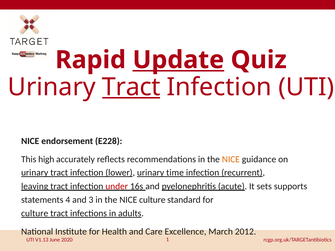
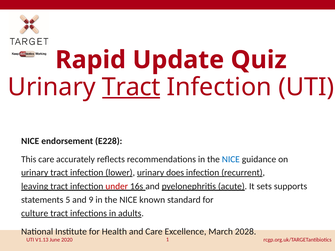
Update underline: present -> none (178, 60)
This high: high -> care (46, 159)
NICE colour: orange -> blue (231, 159)
time: time -> does (175, 173)
4: 4 -> 5 (68, 200)
3: 3 -> 9 (91, 200)
NICE culture: culture -> known (152, 200)
2012: 2012 -> 2028 (246, 232)
